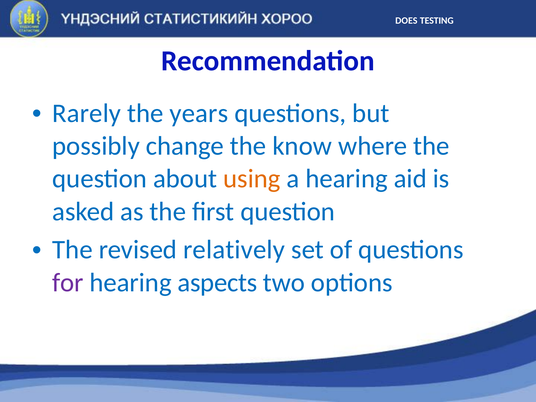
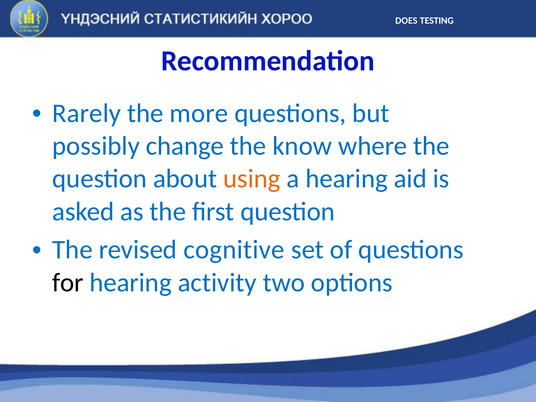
years: years -> more (199, 113)
relatively: relatively -> cognitive (234, 250)
for colour: purple -> black (68, 283)
aspects: aspects -> activity (217, 283)
